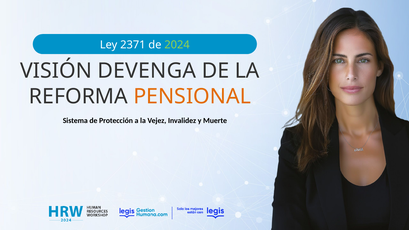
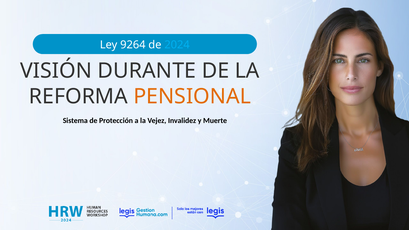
2371: 2371 -> 9264 (133, 45)
2024 colour: light green -> light blue (177, 45)
DEVENGA: DEVENGA -> DURANTE (147, 71)
